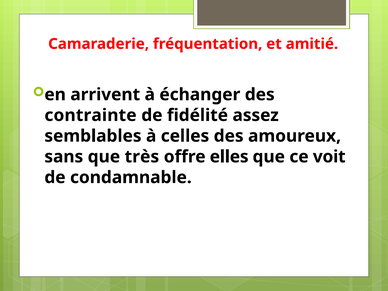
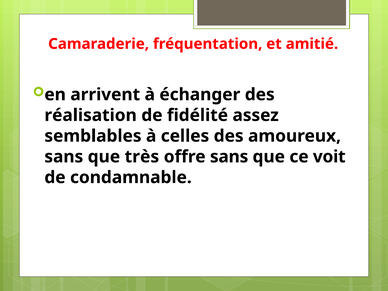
contrainte: contrainte -> réalisation (91, 115)
offre elles: elles -> sans (229, 157)
